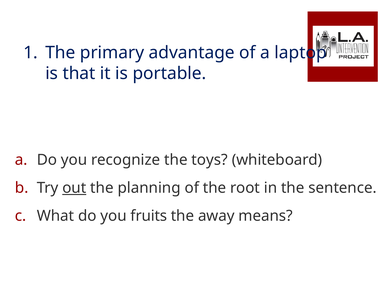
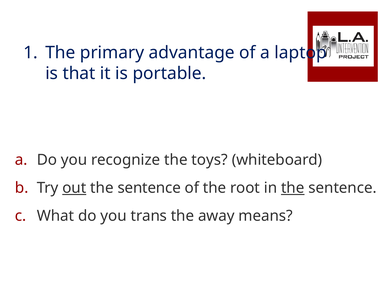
planning: planning -> sentence (149, 188)
the underline: none -> present (293, 188)
fruits: fruits -> trans (149, 216)
